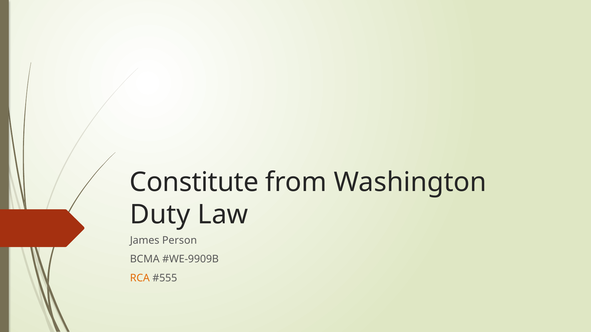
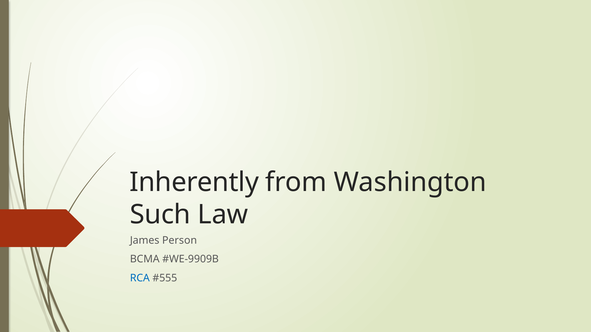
Constitute: Constitute -> Inherently (194, 182)
Duty: Duty -> Such (160, 215)
RCA colour: orange -> blue (140, 278)
